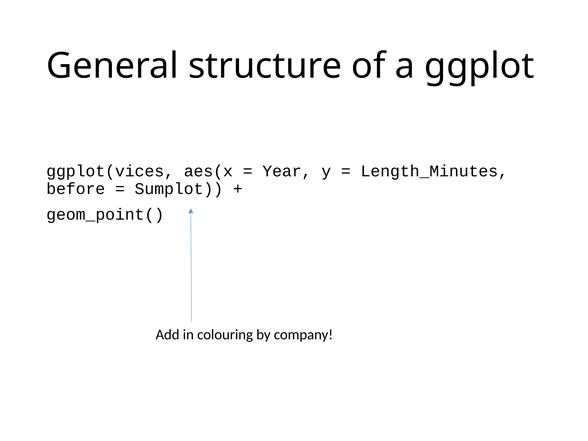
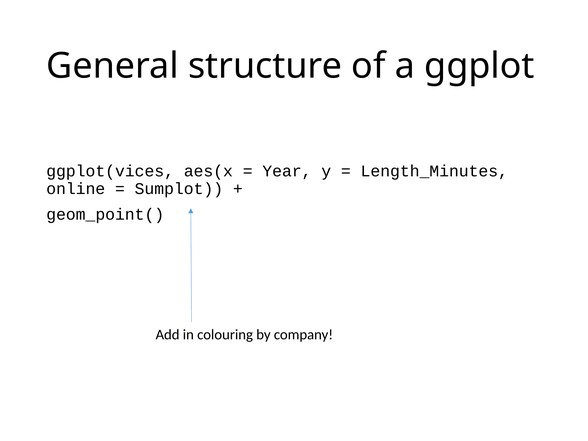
before: before -> online (76, 189)
